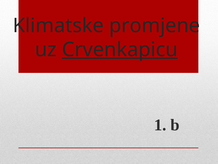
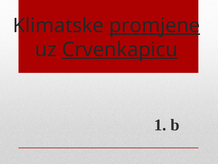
promjene underline: none -> present (155, 25)
